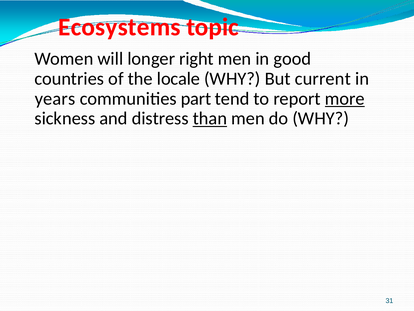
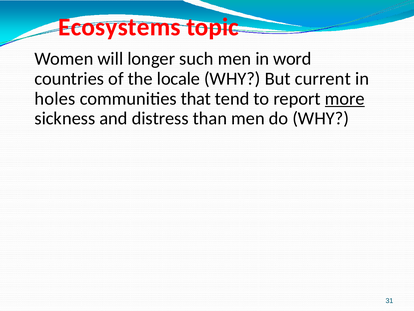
right: right -> such (196, 59)
good: good -> word (292, 59)
years: years -> holes (55, 98)
part: part -> that (196, 98)
than underline: present -> none (210, 118)
